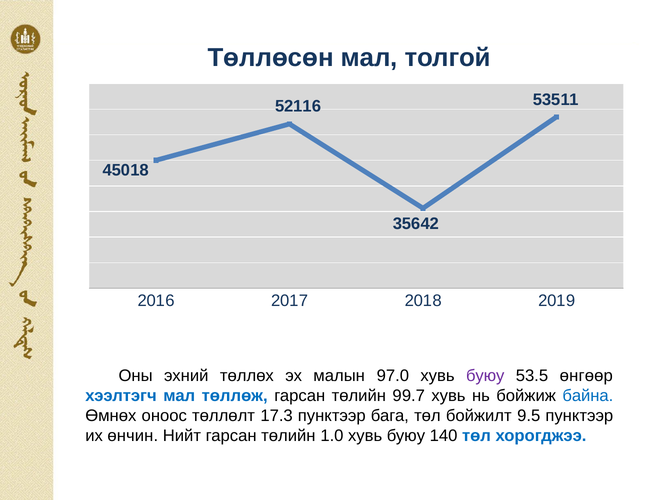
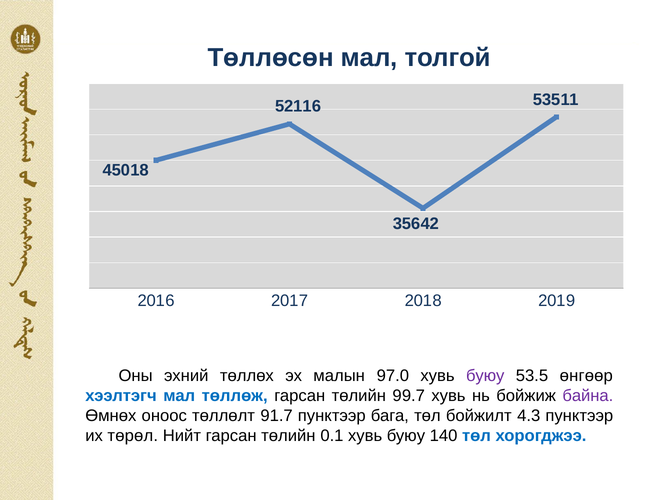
байна colour: blue -> purple (588, 395)
17.3: 17.3 -> 91.7 (277, 415)
9.5: 9.5 -> 4.3 (529, 415)
өнчин: өнчин -> төрөл (133, 435)
1.0: 1.0 -> 0.1 (332, 435)
